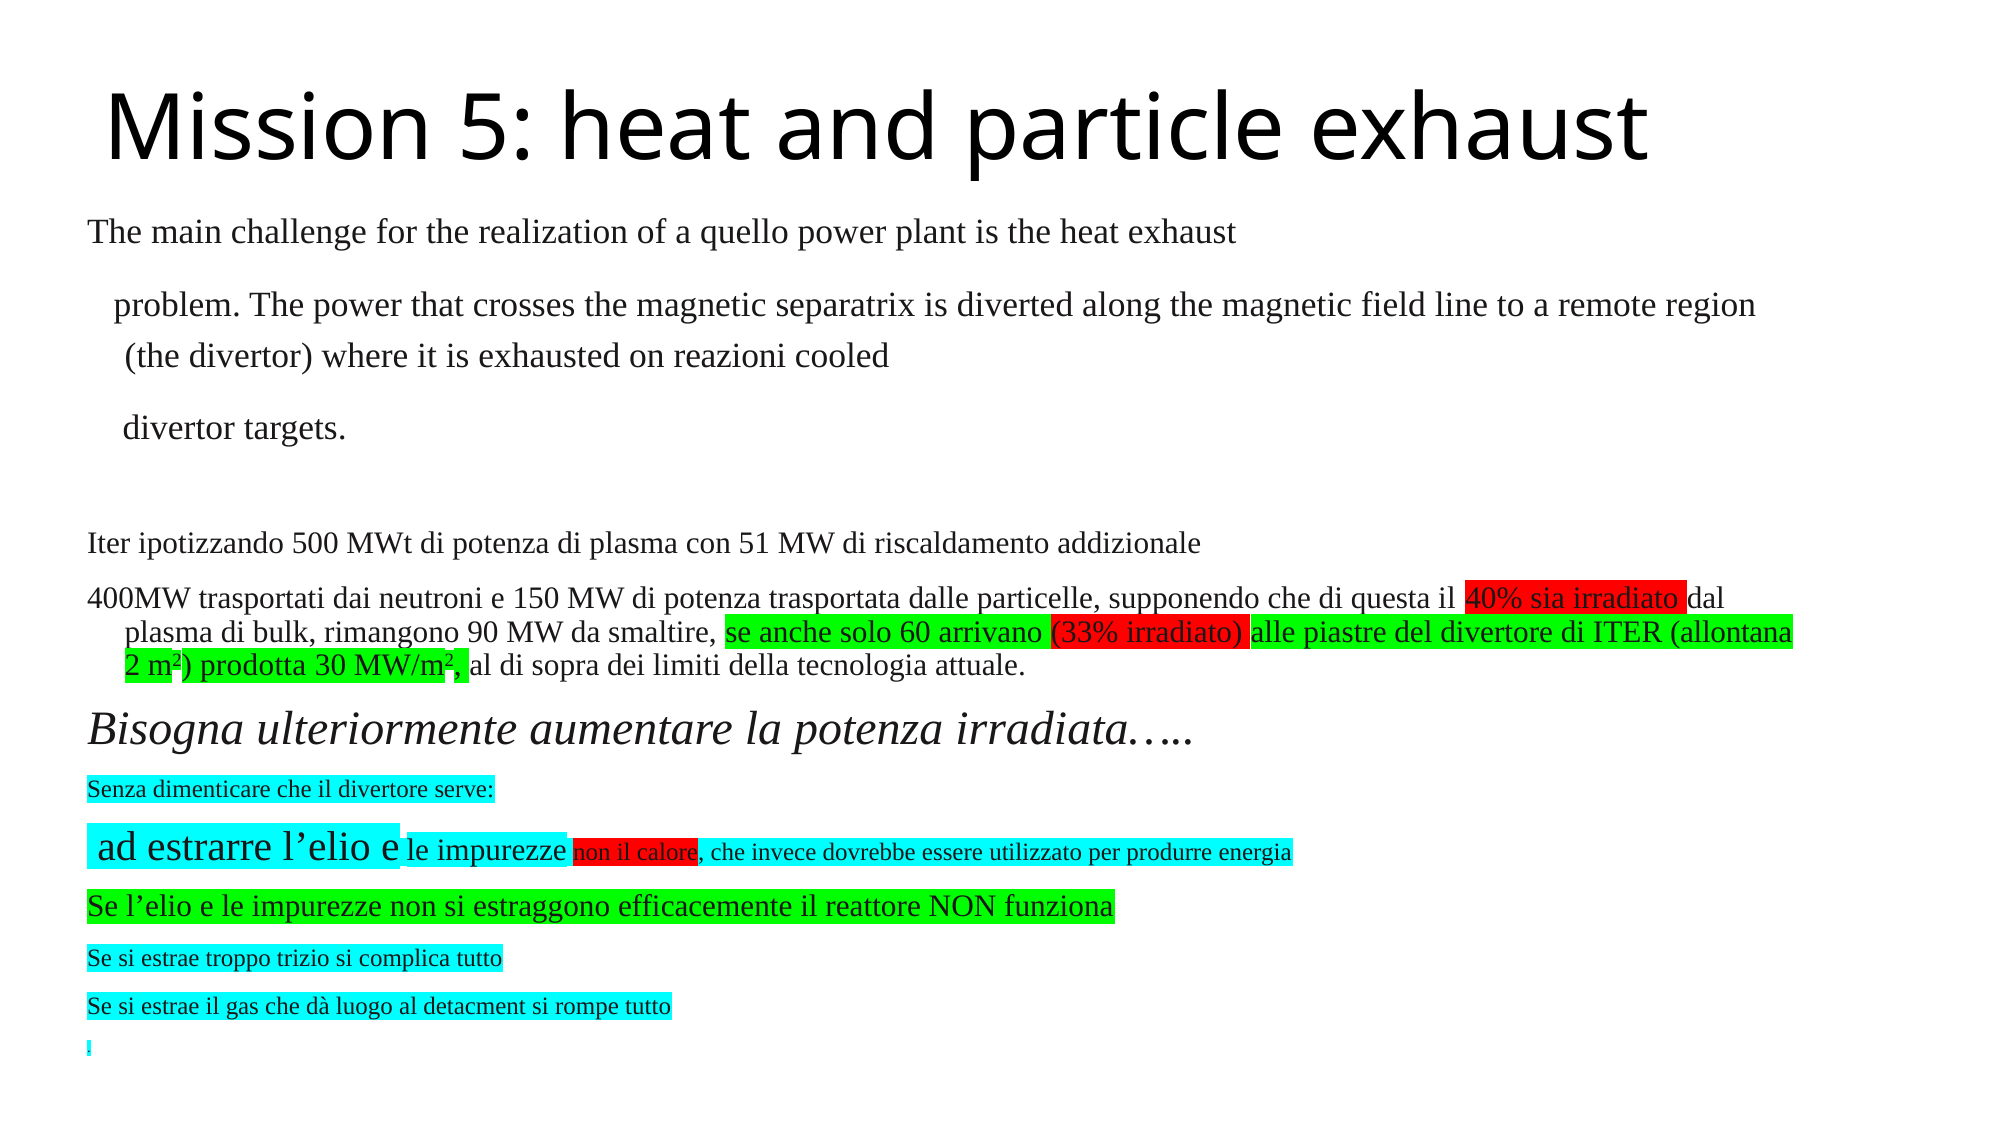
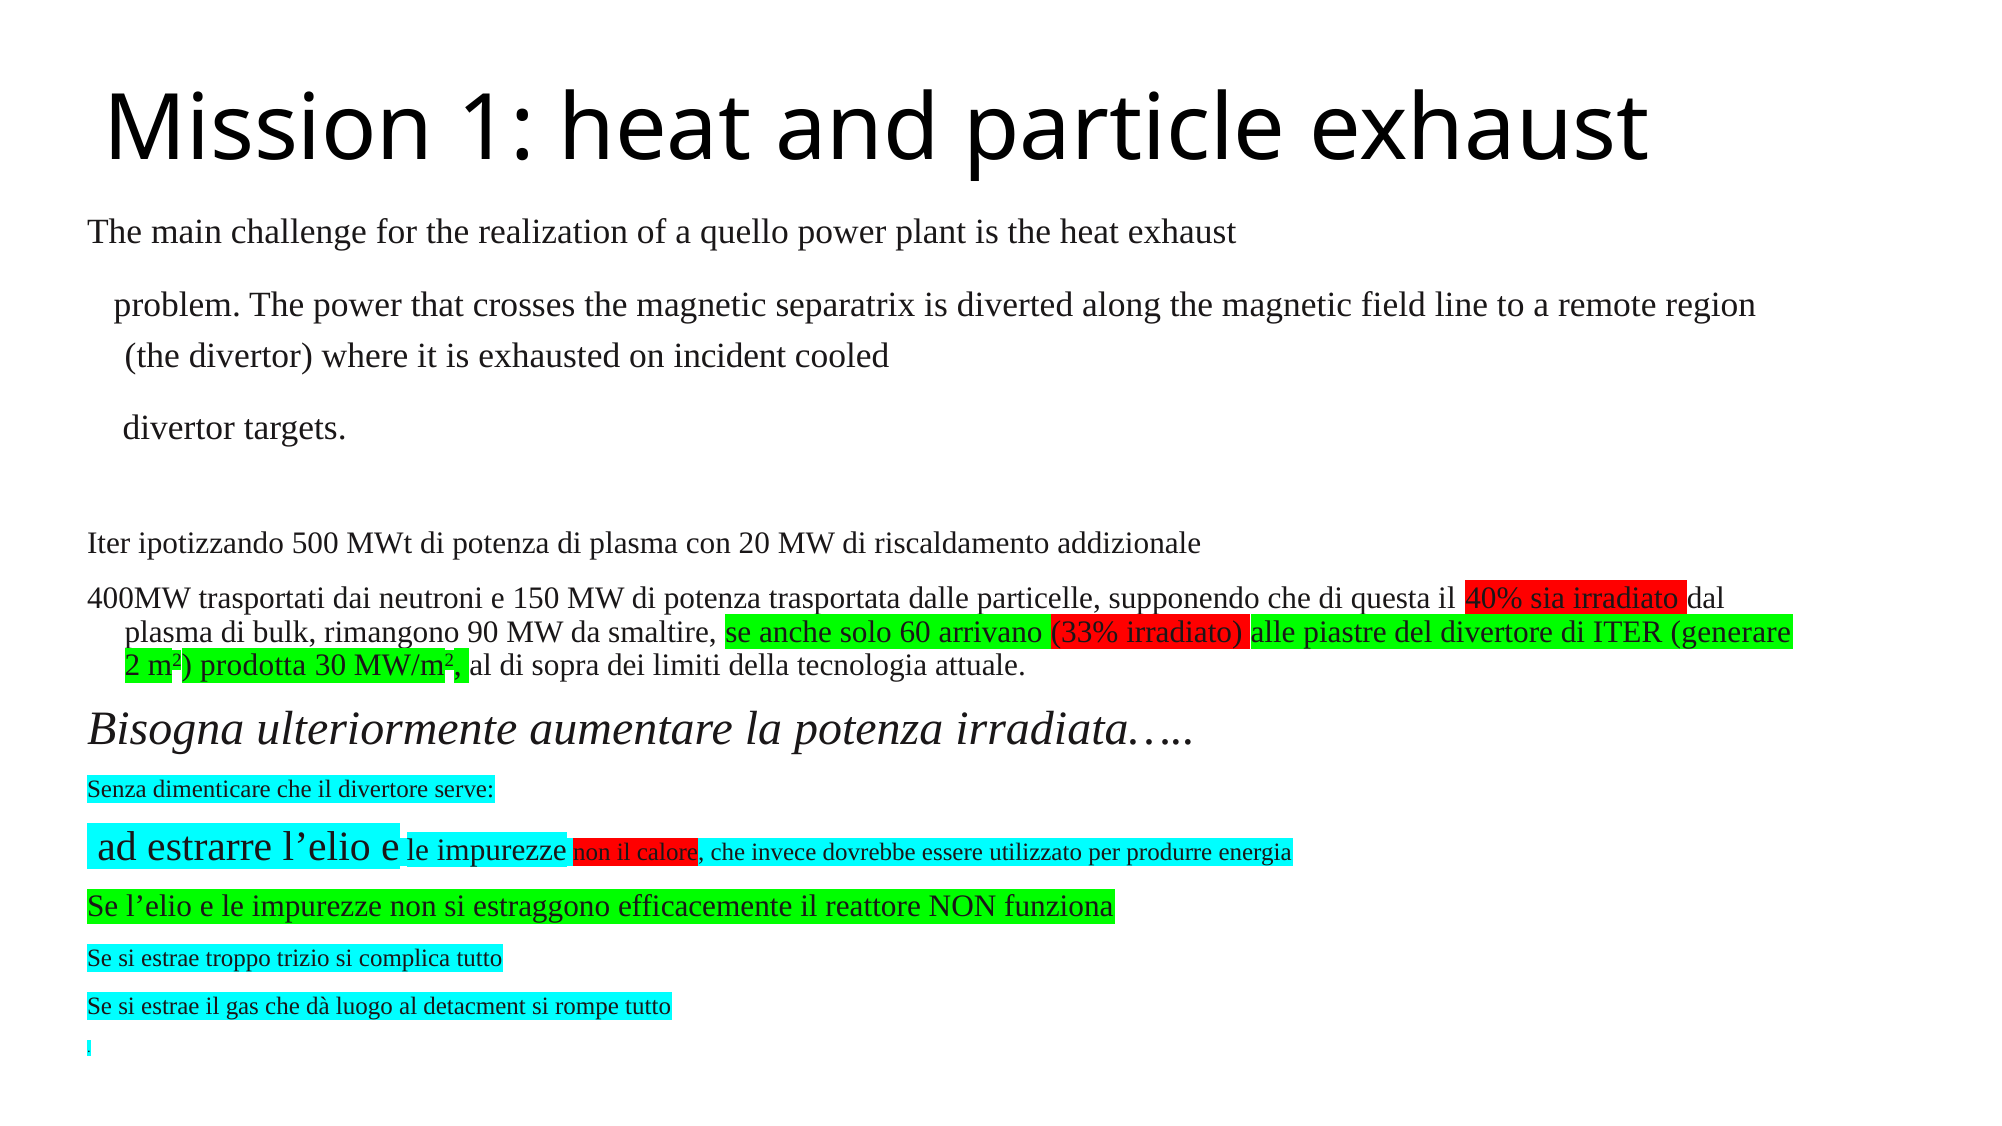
5: 5 -> 1 (496, 129)
reazioni: reazioni -> incident (730, 356)
51: 51 -> 20 (754, 543)
allontana: allontana -> generare (1731, 632)
